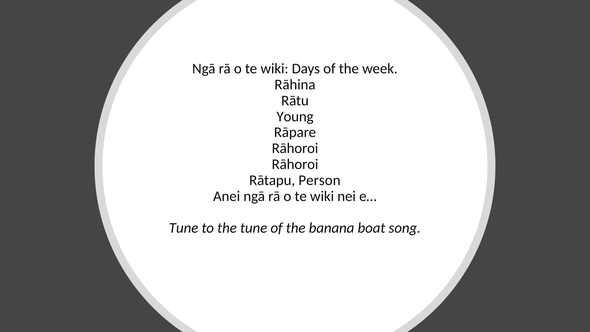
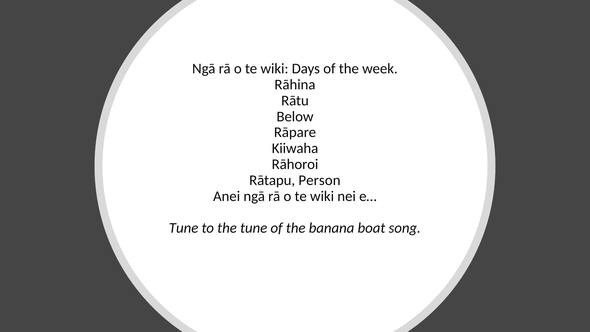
Young: Young -> Below (295, 116)
Rāhoroi: Rāhoroi -> Kiiwaha (295, 148)
